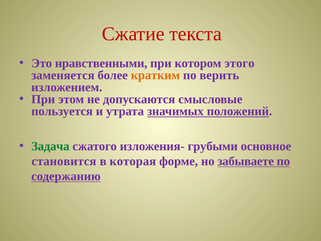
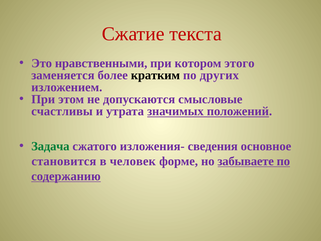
кратким colour: orange -> black (155, 75)
верить: верить -> других (219, 75)
пользуется: пользуется -> счастливы (62, 111)
грубыми: грубыми -> сведения (213, 146)
которая: которая -> человек (133, 161)
